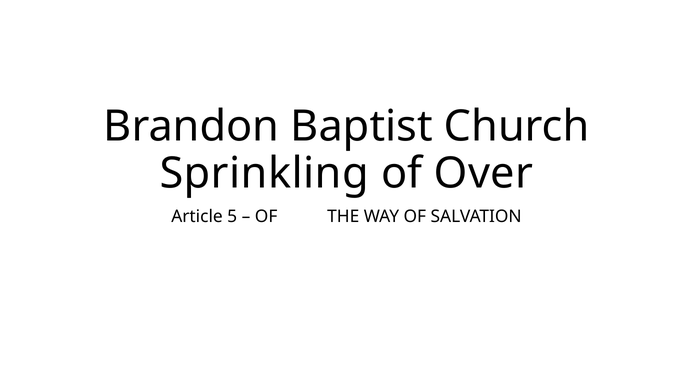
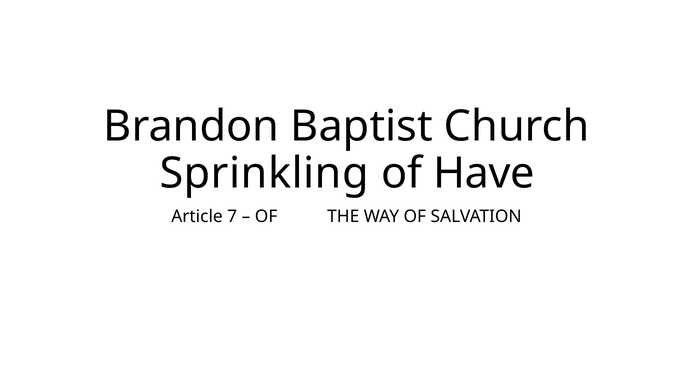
Over: Over -> Have (484, 173)
5: 5 -> 7 (232, 217)
